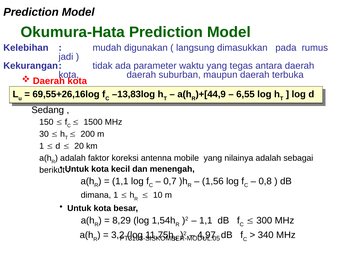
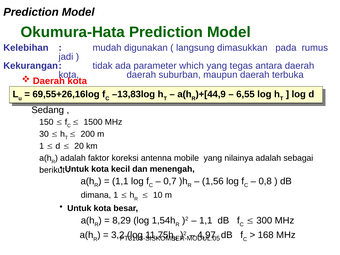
waktu: waktu -> which (192, 66)
340: 340 -> 168 (266, 235)
